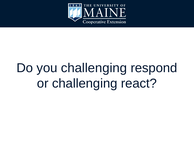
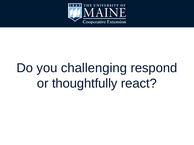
or challenging: challenging -> thoughtfully (85, 84)
